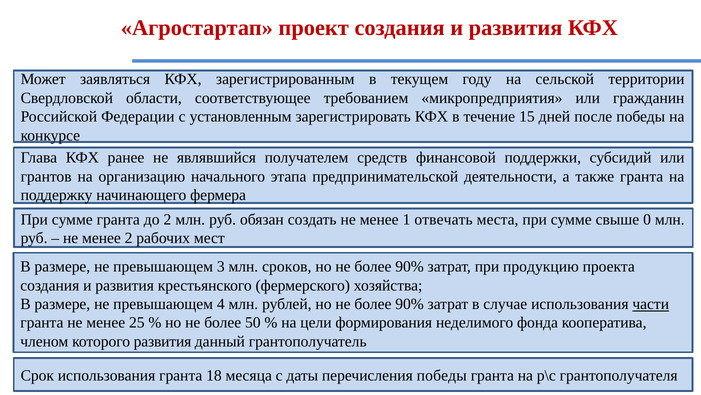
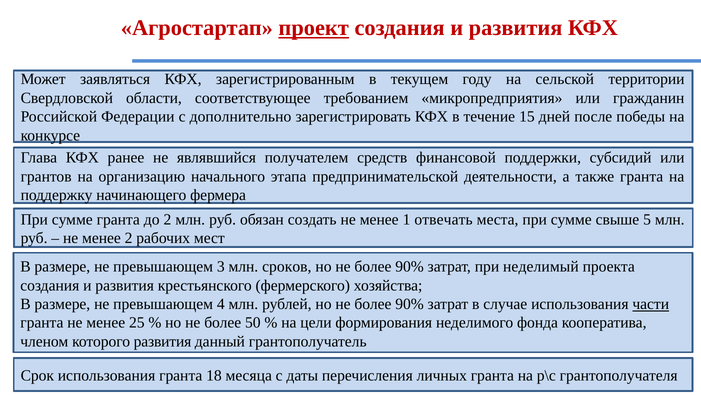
проект underline: none -> present (314, 28)
установленным: установленным -> дополнительно (240, 116)
0: 0 -> 5 (647, 219)
продукцию: продукцию -> неделимый (541, 266)
перечисления победы: победы -> личных (442, 375)
